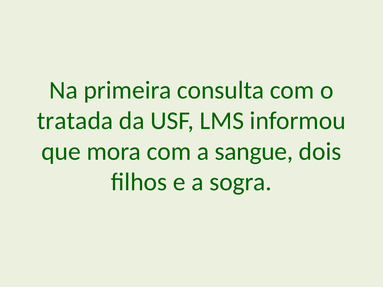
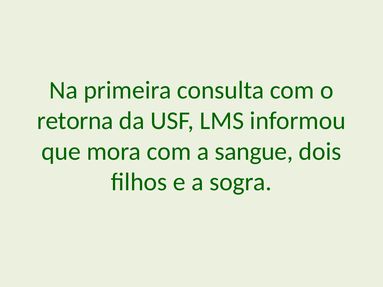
tratada: tratada -> retorna (75, 121)
